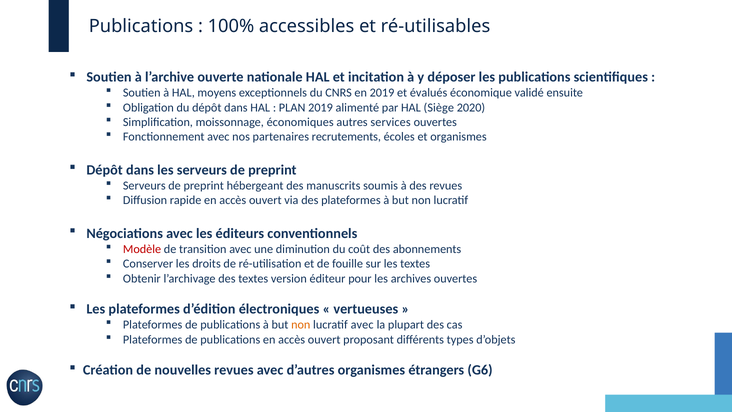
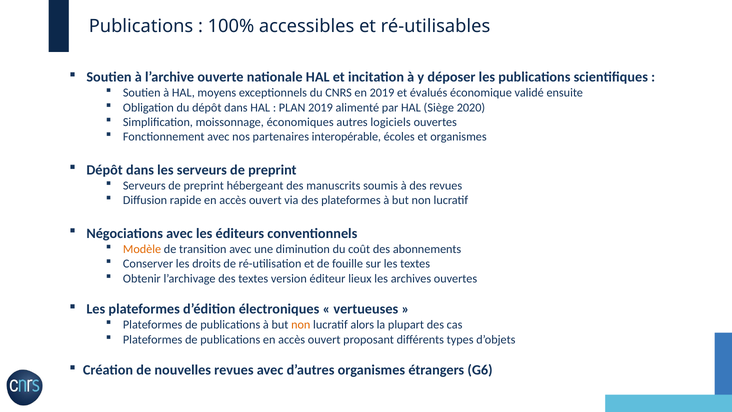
services: services -> logiciels (391, 122)
recrutements: recrutements -> interopérable (346, 137)
Modèle colour: red -> orange (142, 249)
pour: pour -> lieux (360, 278)
lucratif avec: avec -> alors (362, 325)
